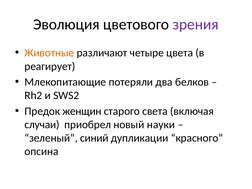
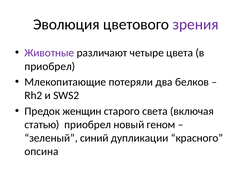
Животные colour: orange -> purple (49, 53)
реагирует: реагирует -> приобрел (50, 66)
случаи: случаи -> статью (42, 125)
науки: науки -> геном (161, 125)
